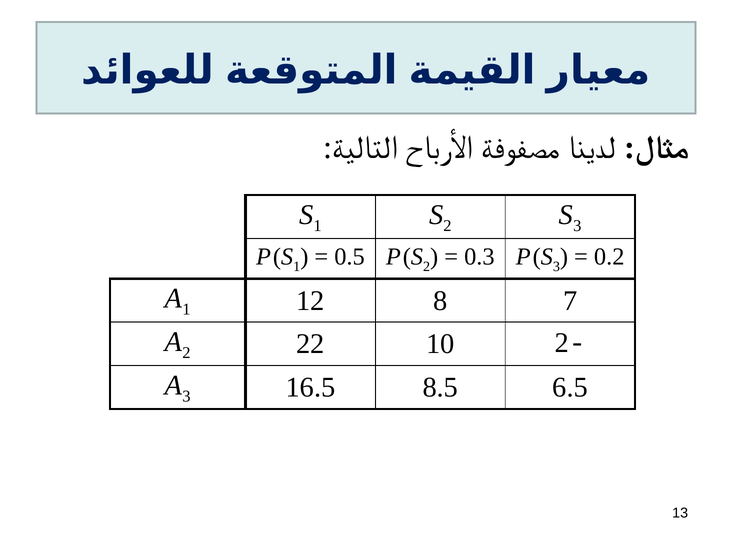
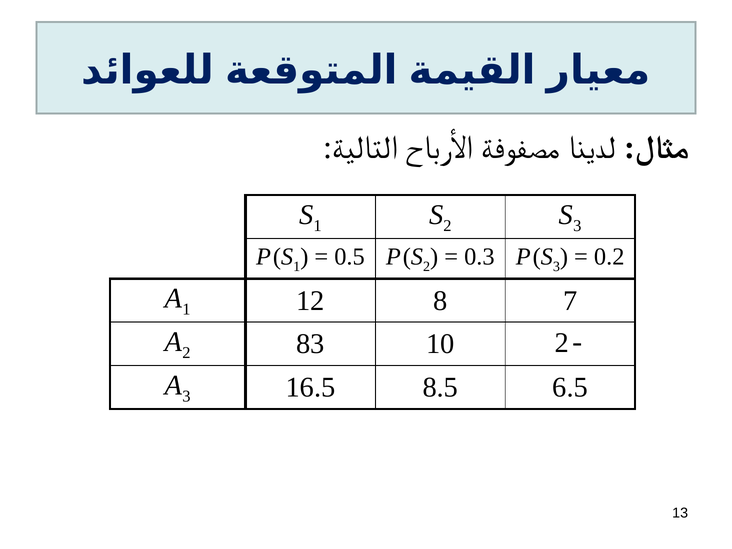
22: 22 -> 83 (310, 344)
